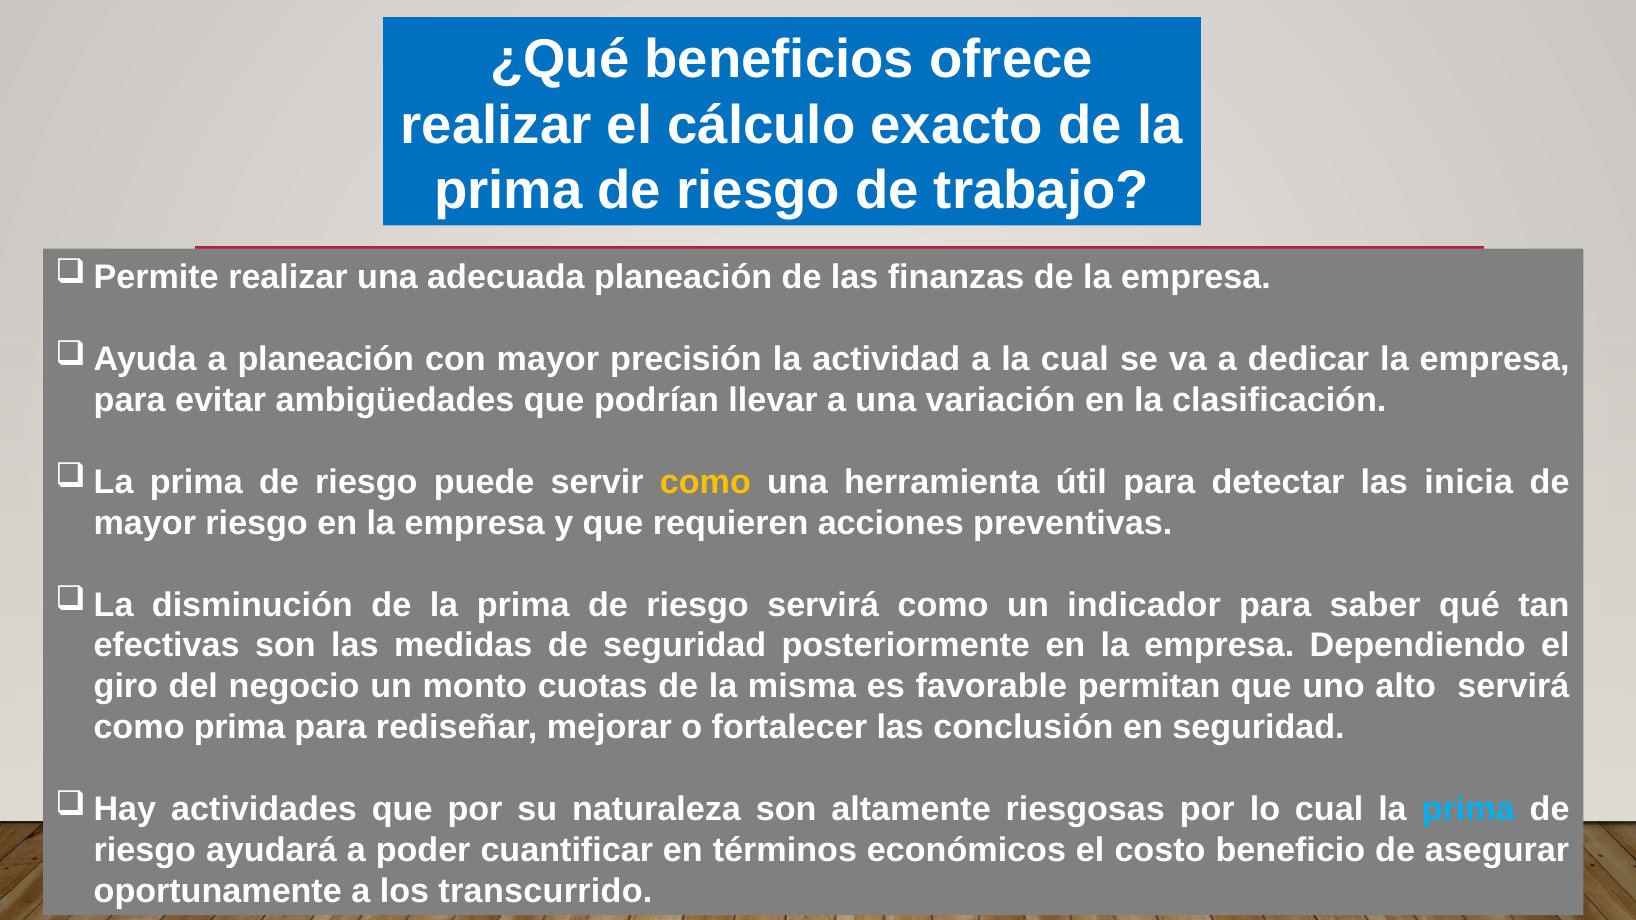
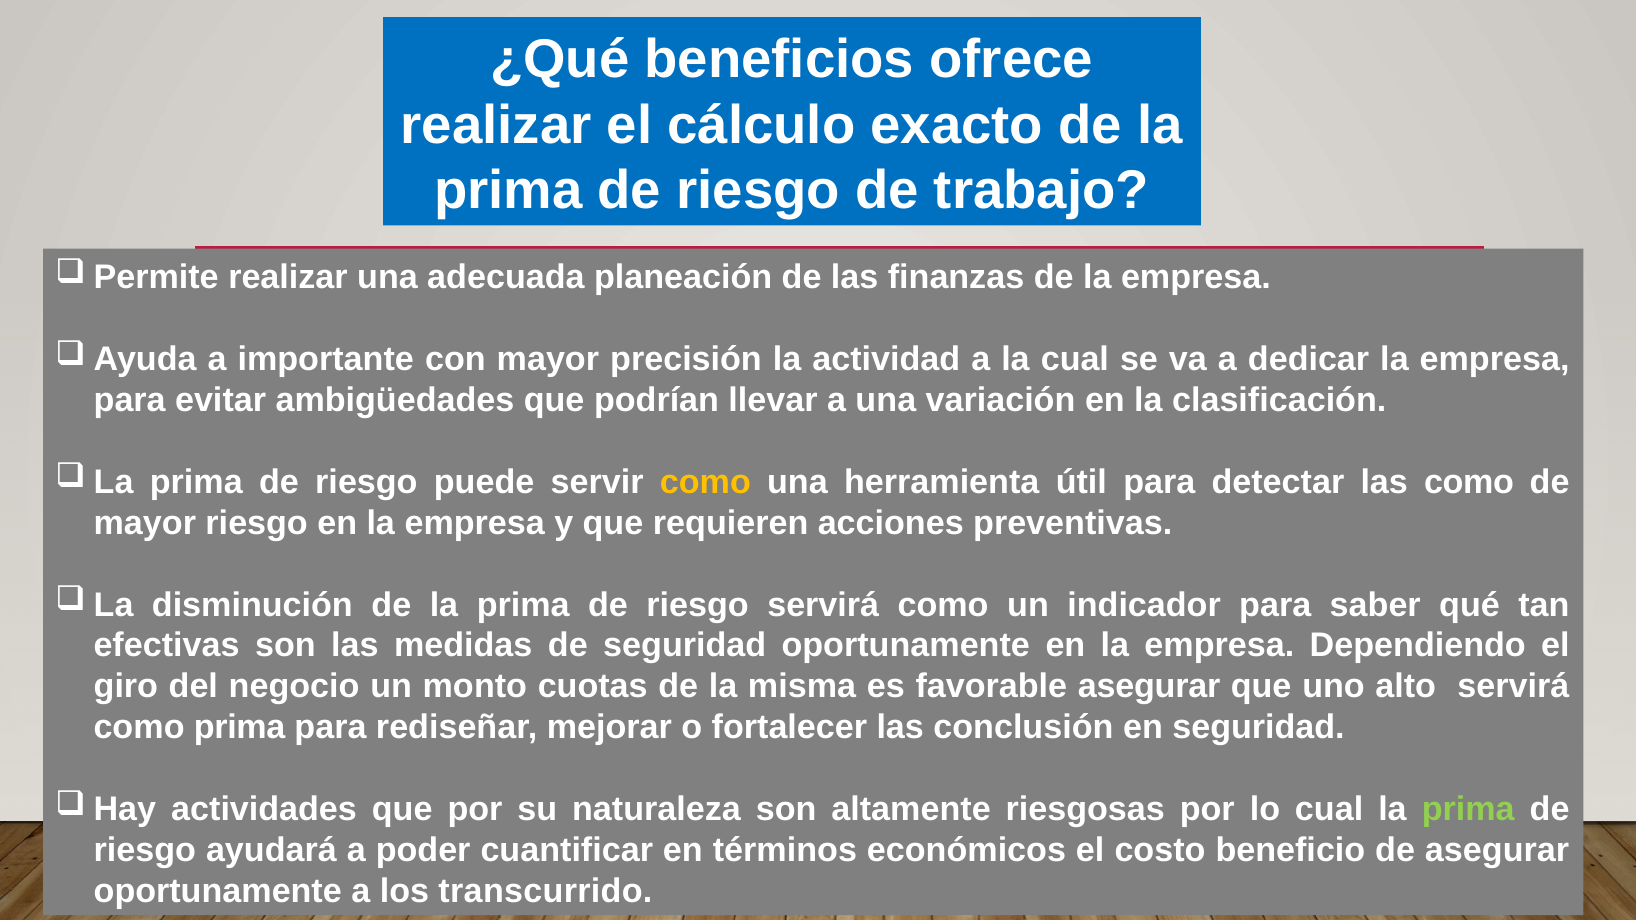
a planeación: planeación -> importante (326, 359)
las inicia: inicia -> como (1469, 482)
seguridad posteriormente: posteriormente -> oportunamente (906, 646)
favorable permitan: permitan -> asegurar (1149, 687)
prima colour: light blue -> light green (1468, 810)
